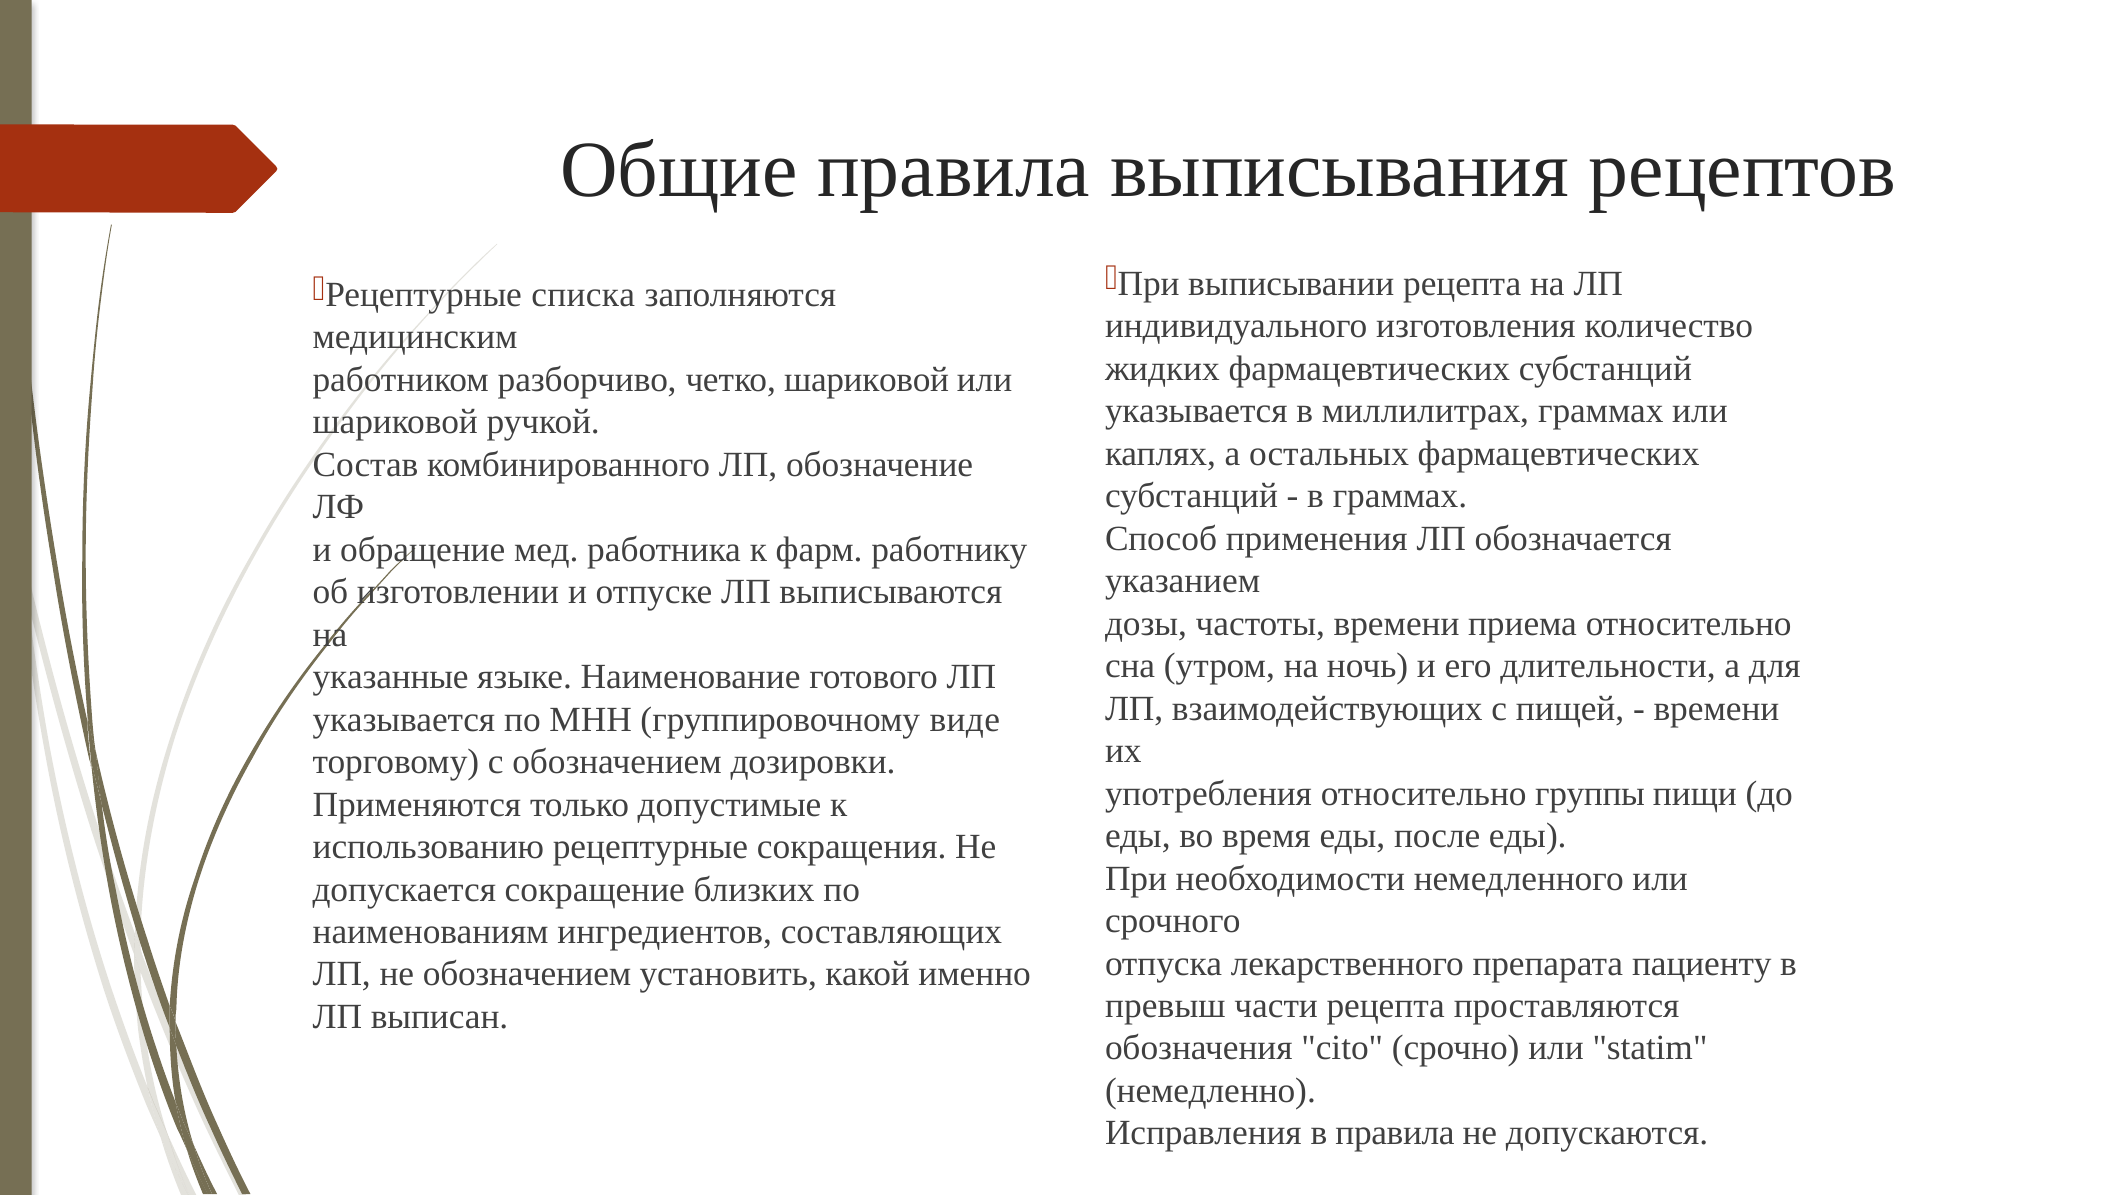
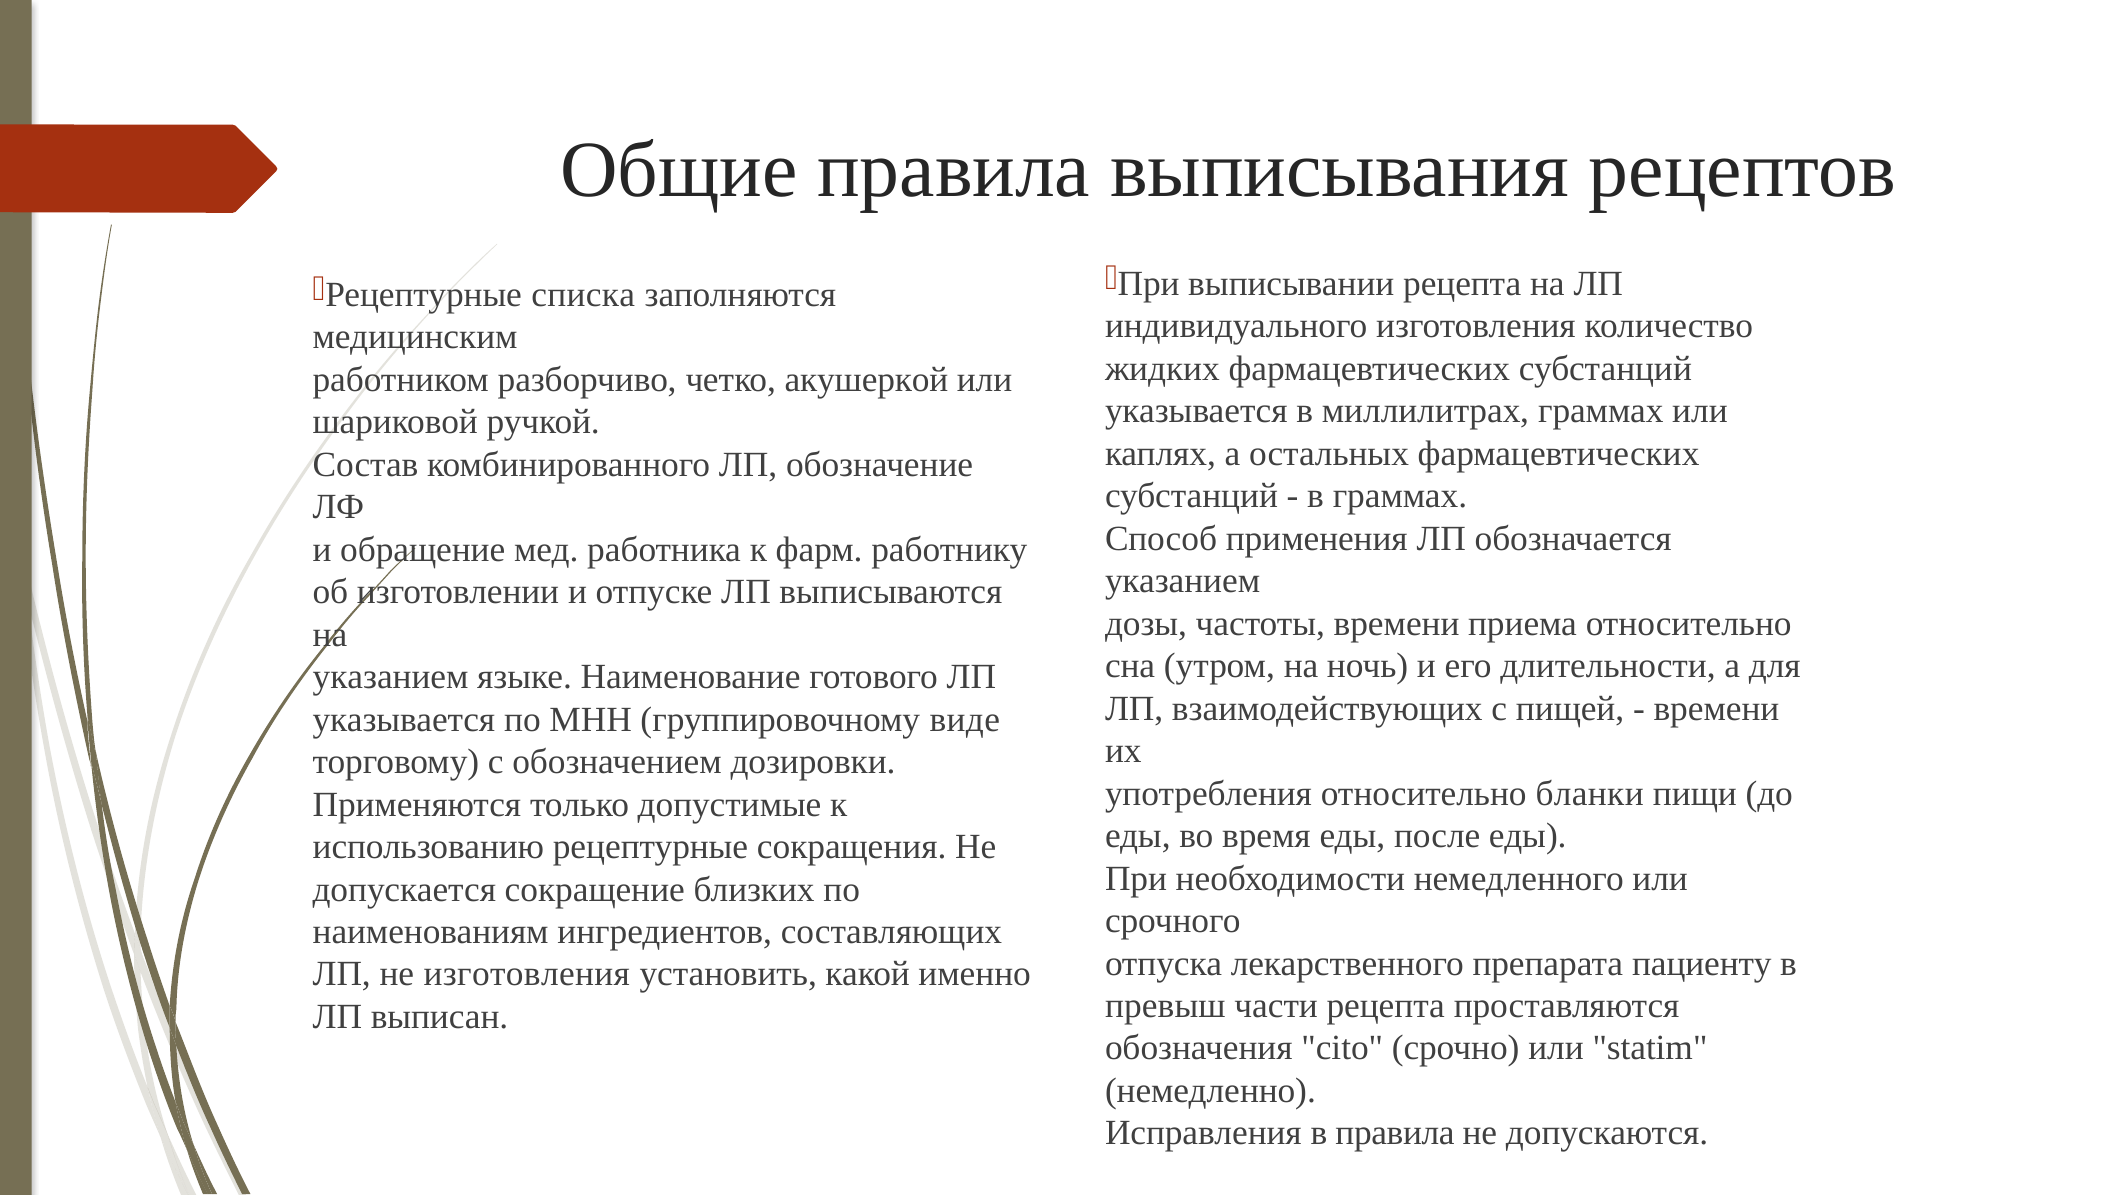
четко шариковой: шариковой -> акушеркой (866, 380)
указанные: указанные -> указанием (391, 677)
группы: группы -> бланки (1590, 794)
не обозначением: обозначением -> изготовления (527, 975)
